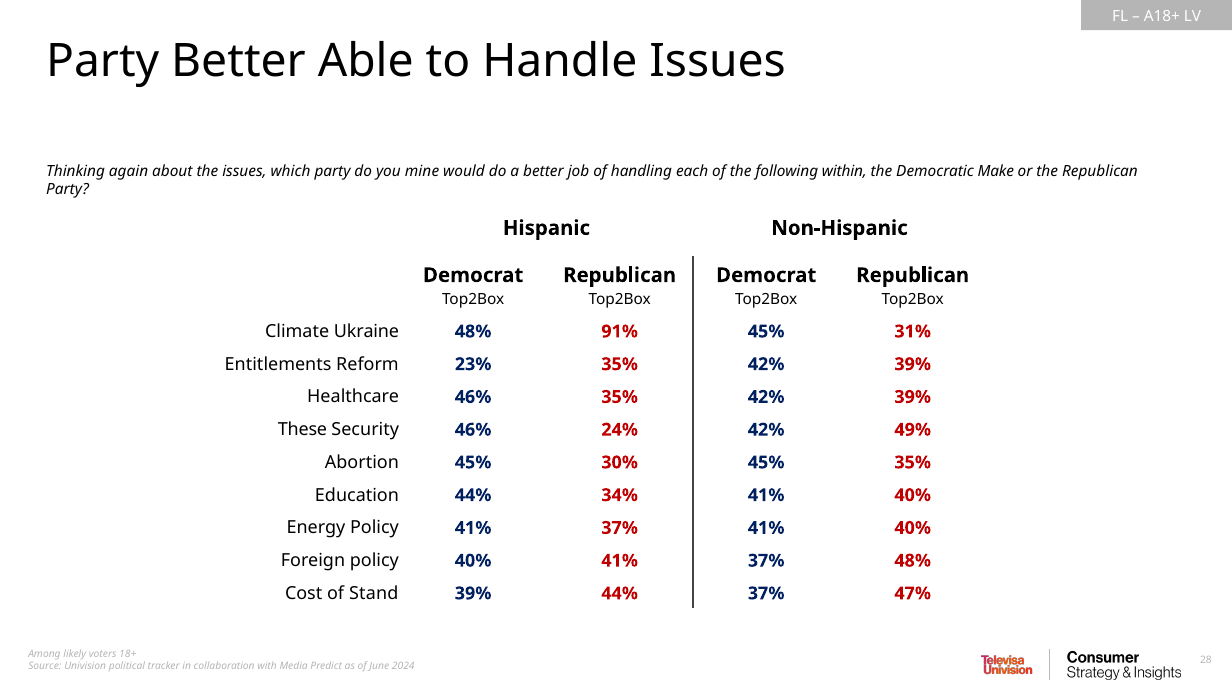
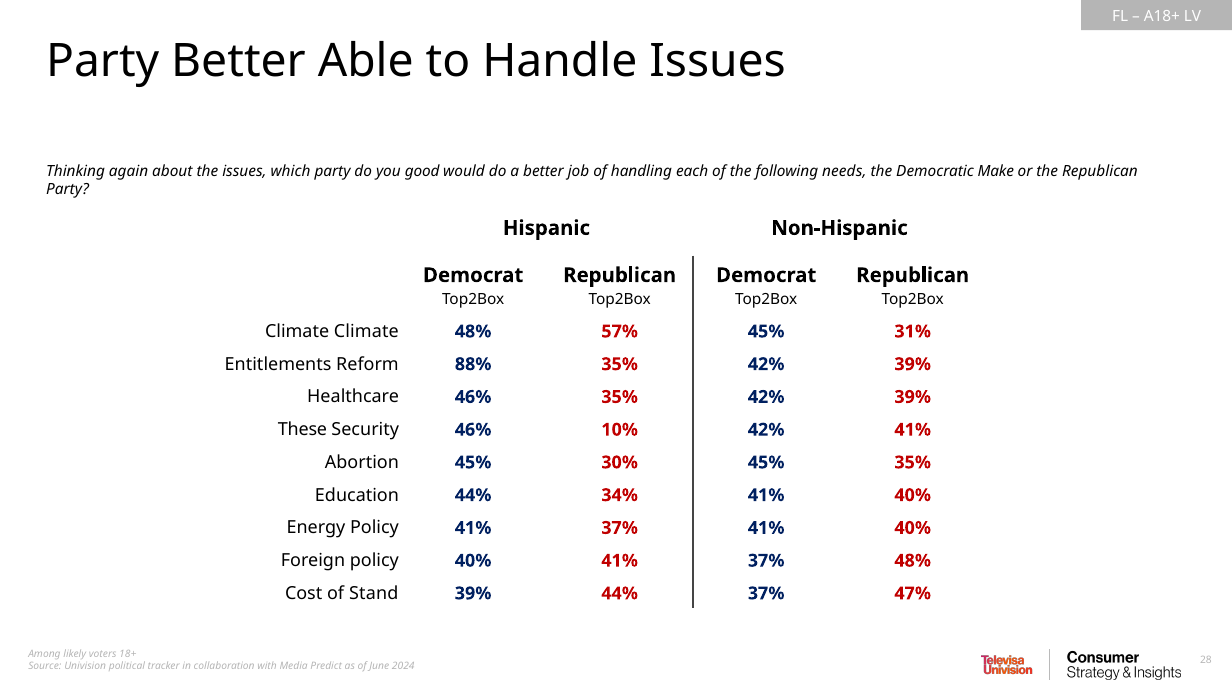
mine: mine -> good (422, 171)
within: within -> needs (844, 171)
Climate Ukraine: Ukraine -> Climate (366, 332)
91%: 91% -> 57% (620, 332)
23%: 23% -> 88% (473, 364)
24%: 24% -> 10% (620, 430)
42% 49%: 49% -> 41% (913, 430)
